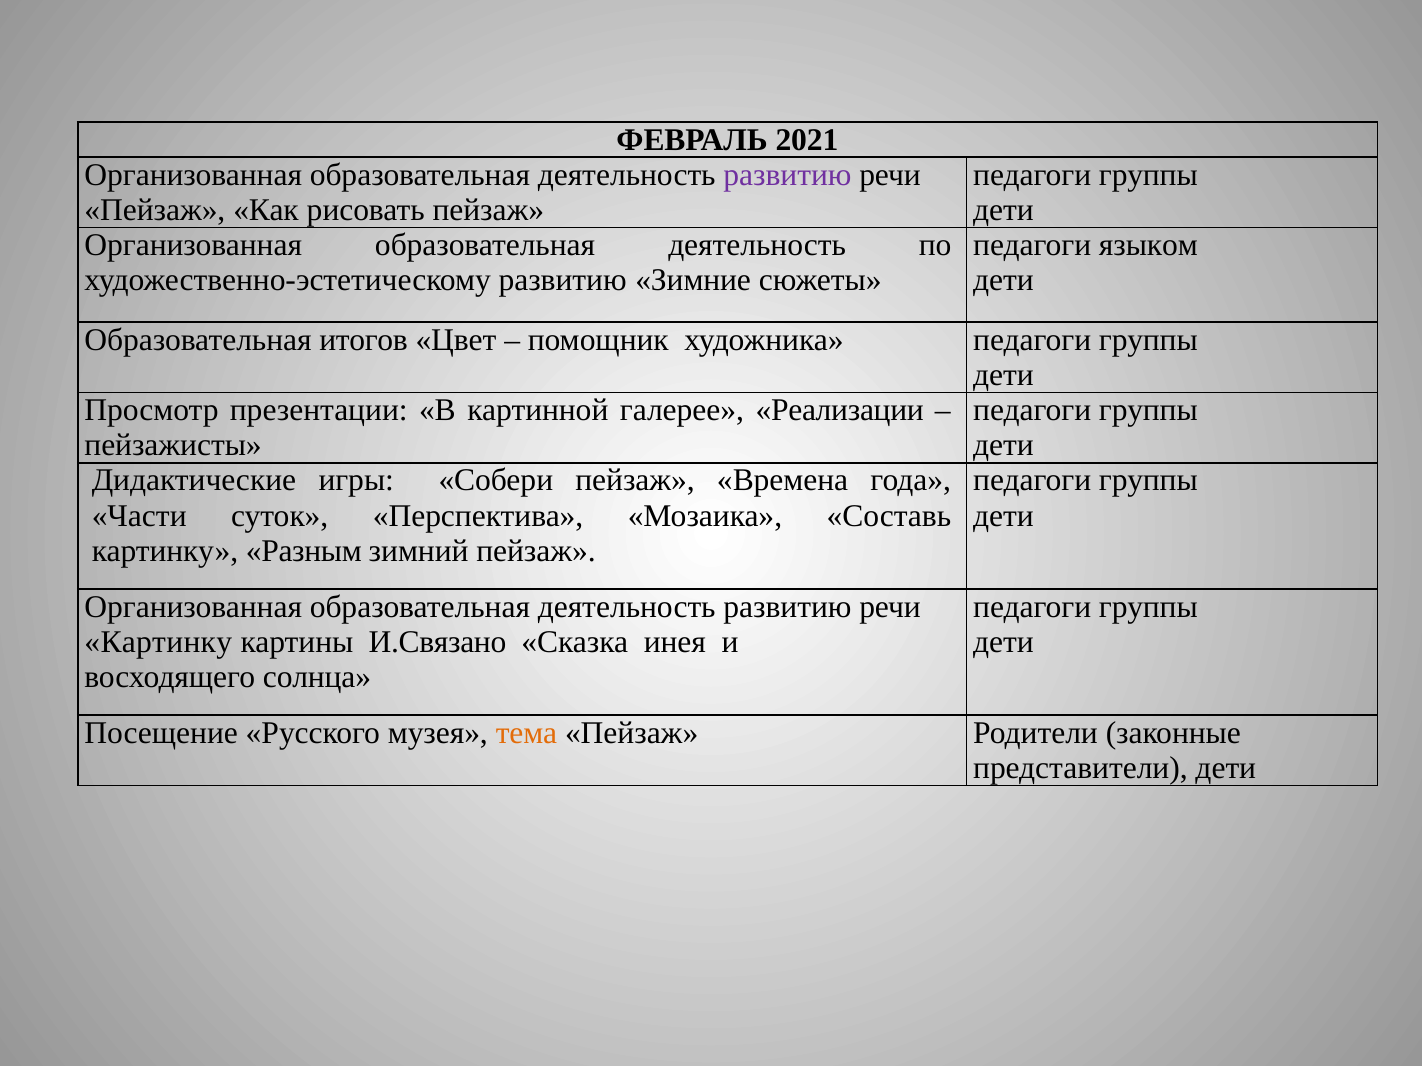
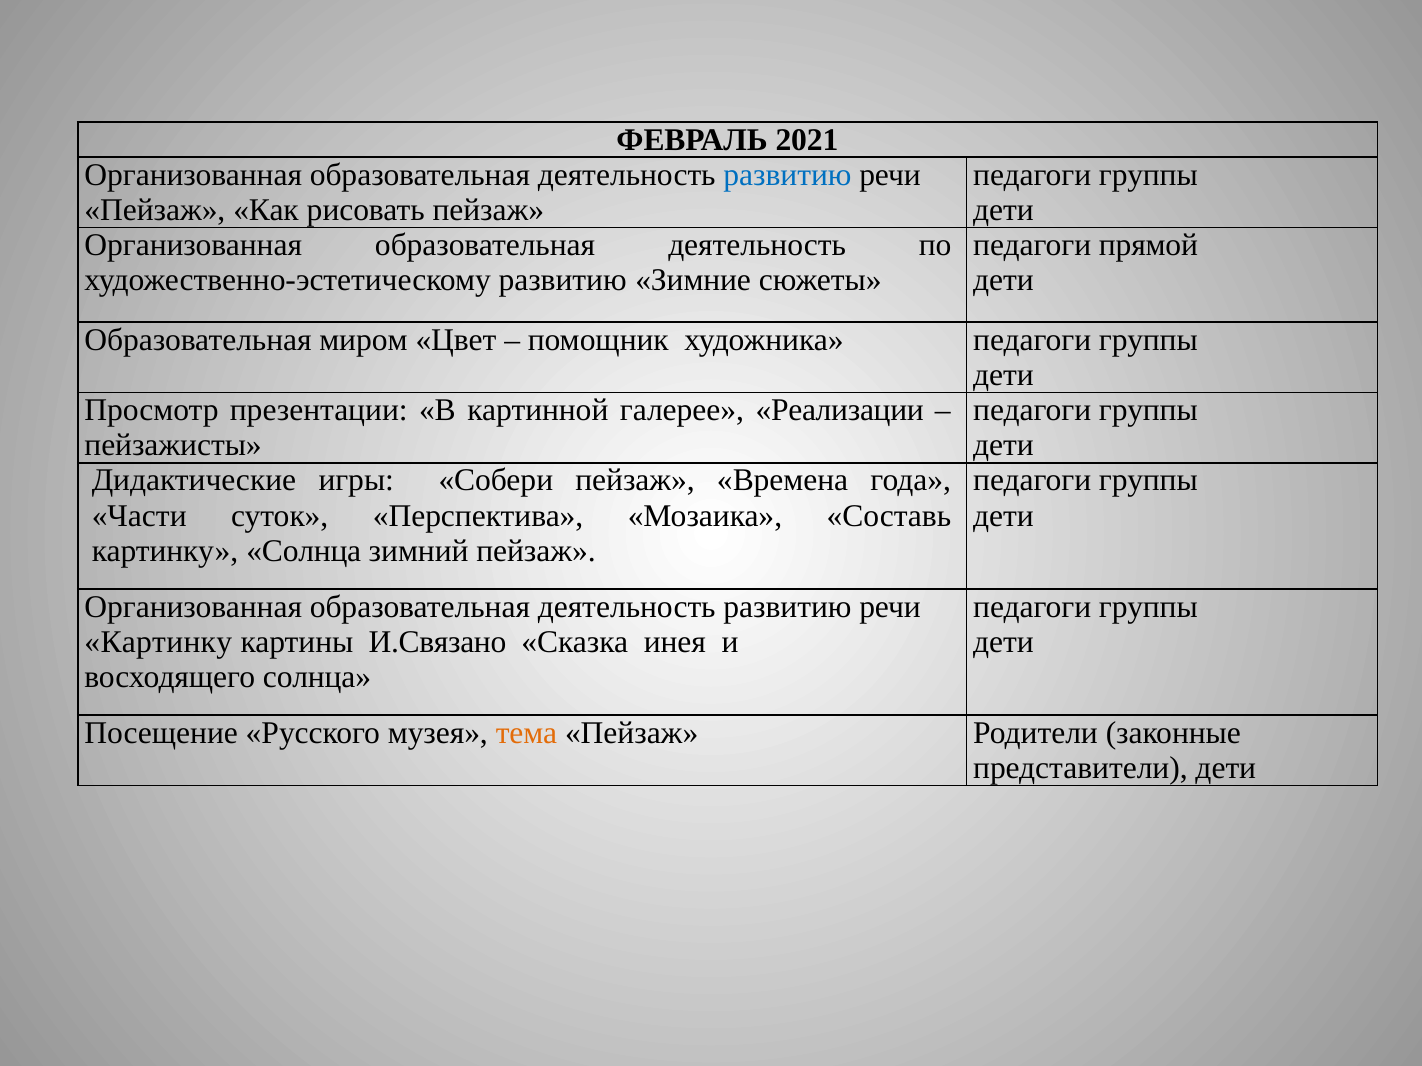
развитию colour: purple -> blue (787, 175)
языком: языком -> прямой (1148, 245)
итогов: итогов -> миром (363, 340)
картинку Разным: Разным -> Солнца (304, 551)
